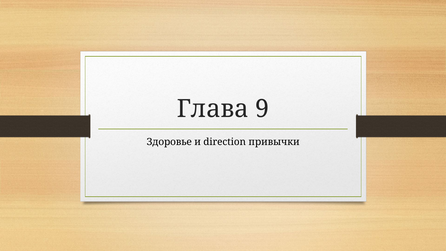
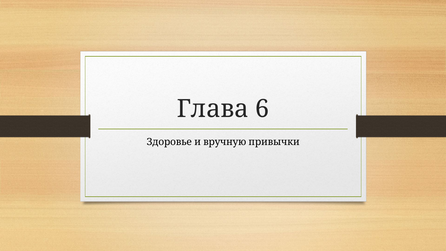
9: 9 -> 6 (262, 109)
direction: direction -> вручную (225, 142)
